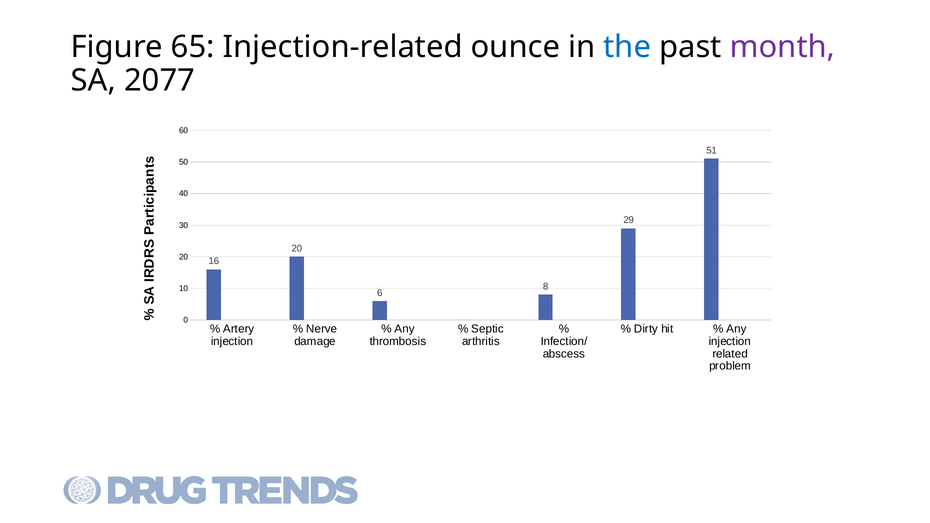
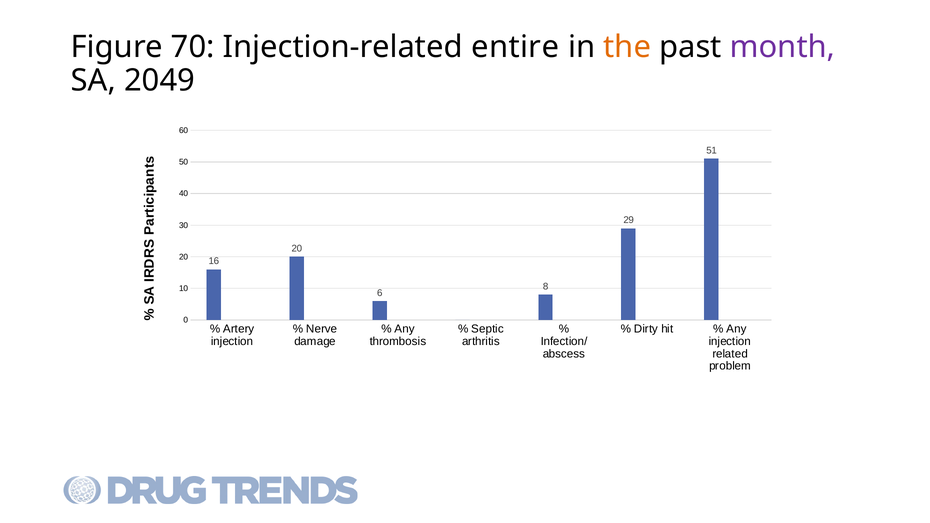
65: 65 -> 70 (193, 47)
ounce: ounce -> entire (515, 47)
the colour: blue -> orange (627, 47)
2077: 2077 -> 2049 (160, 80)
